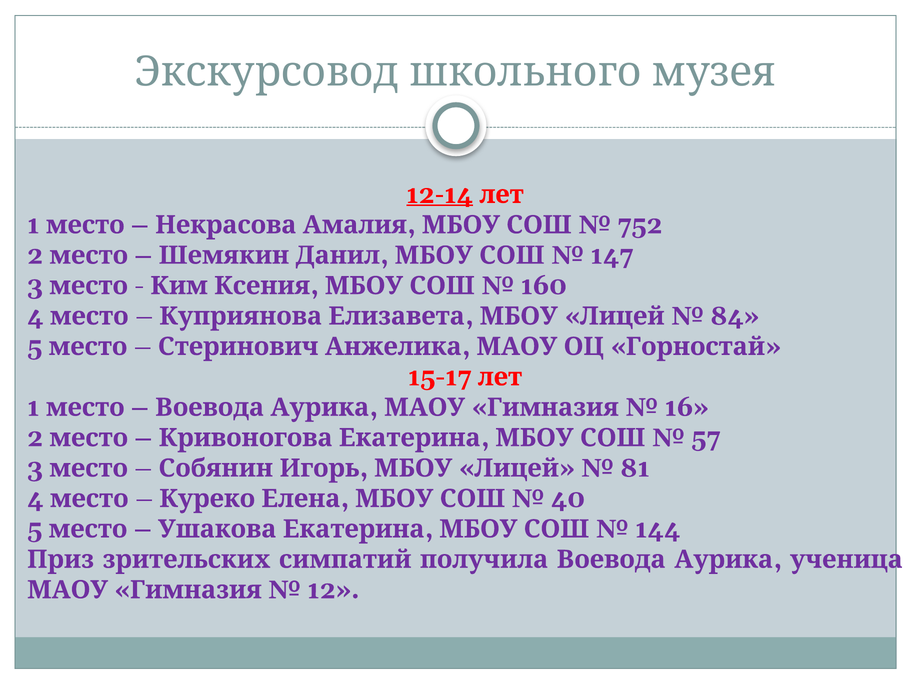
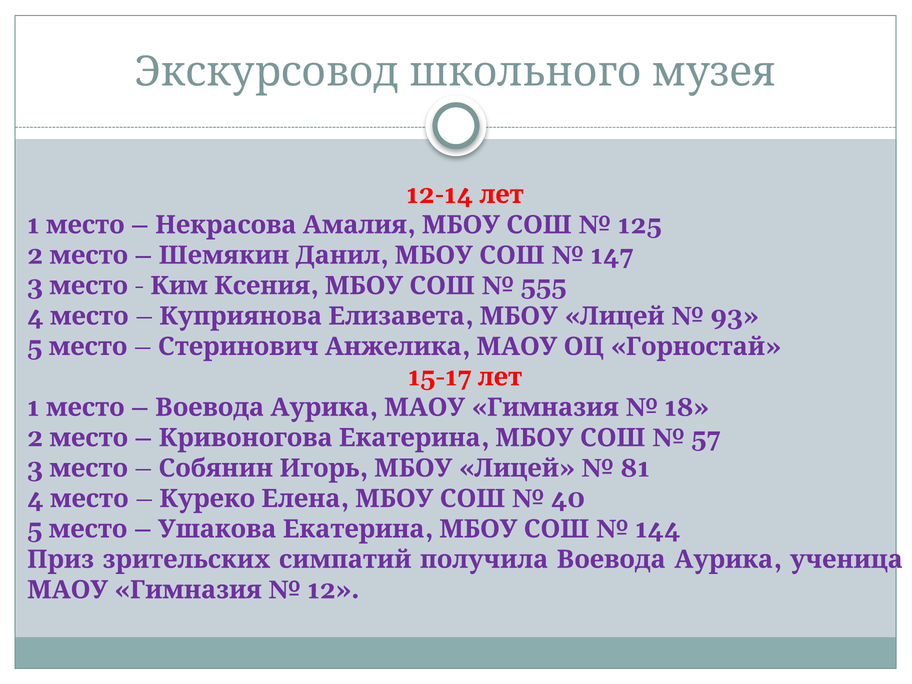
12-14 underline: present -> none (440, 195)
752: 752 -> 125 (640, 225)
160: 160 -> 555 (544, 286)
84: 84 -> 93 (735, 316)
16: 16 -> 18 (687, 407)
